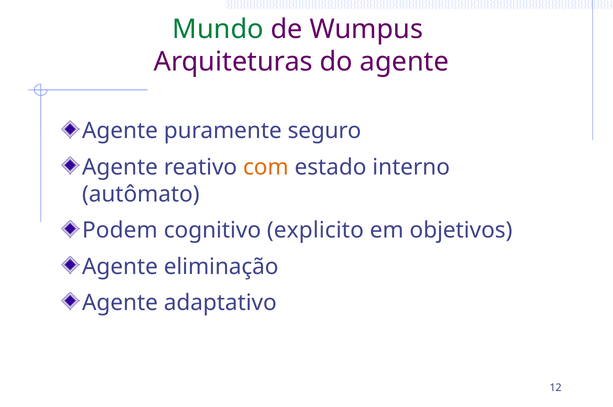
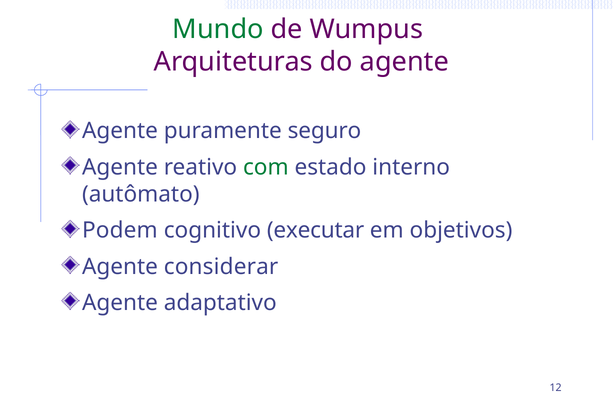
com colour: orange -> green (266, 167)
explicito: explicito -> executar (316, 230)
eliminação: eliminação -> considerar (221, 266)
